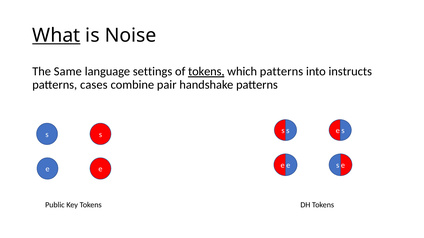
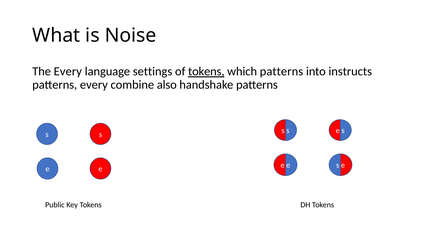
What underline: present -> none (56, 36)
The Same: Same -> Every (68, 72)
patterns cases: cases -> every (94, 85)
pair: pair -> also (167, 85)
